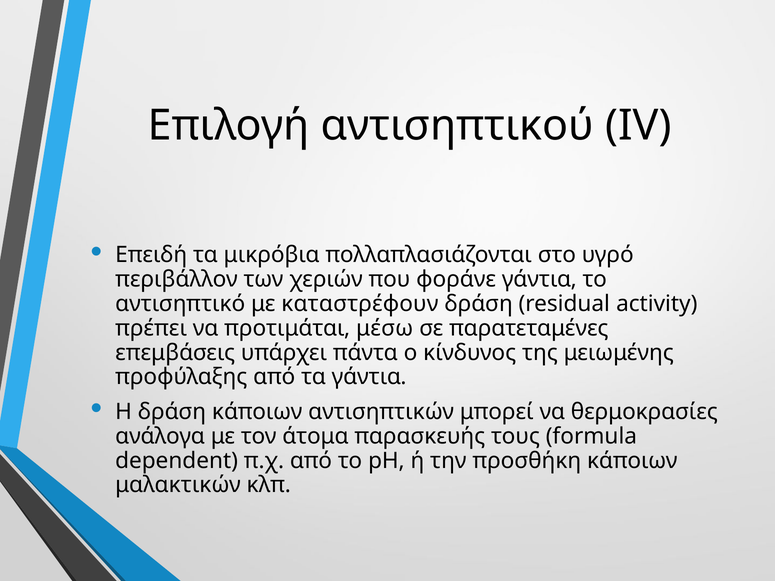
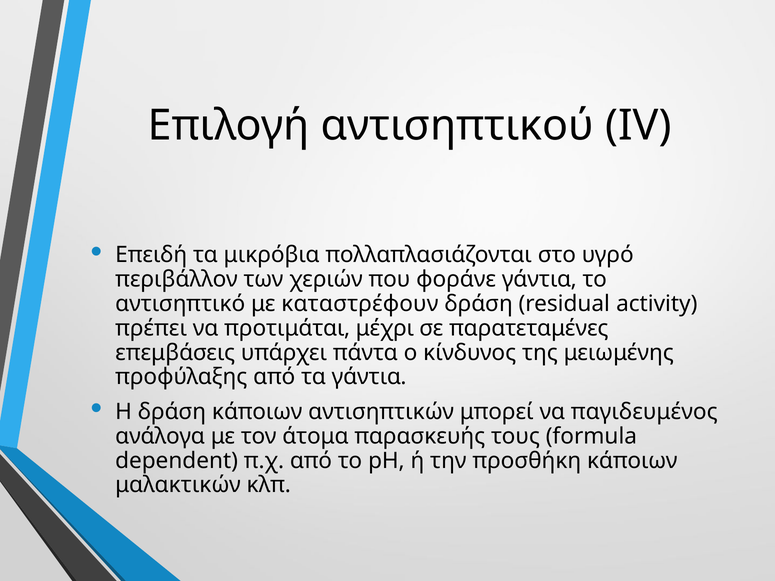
μέσω: μέσω -> μέχρι (385, 328)
θερμοκρασίες: θερμοκρασίες -> παγιδευμένος (644, 412)
